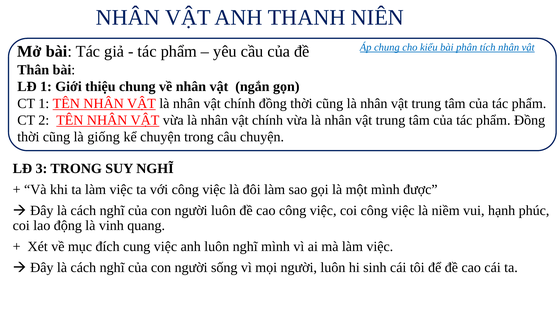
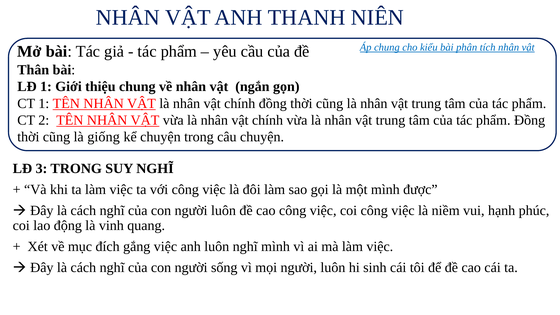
cung: cung -> gắng (137, 247)
